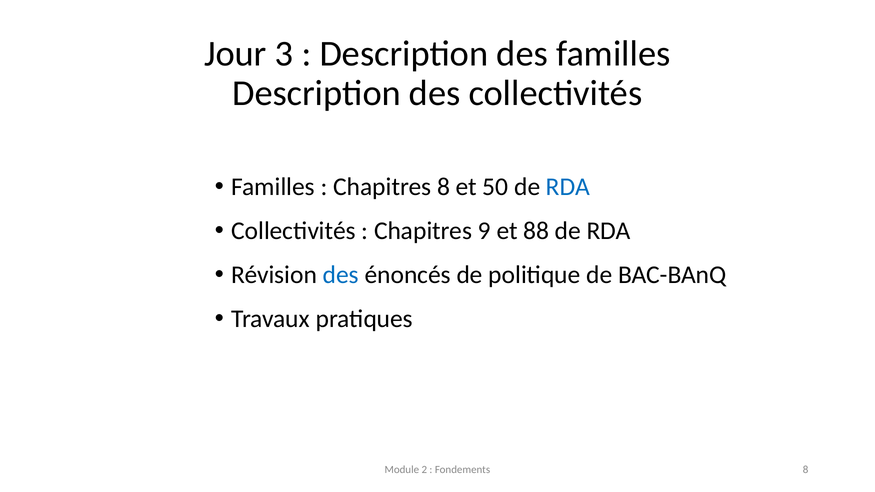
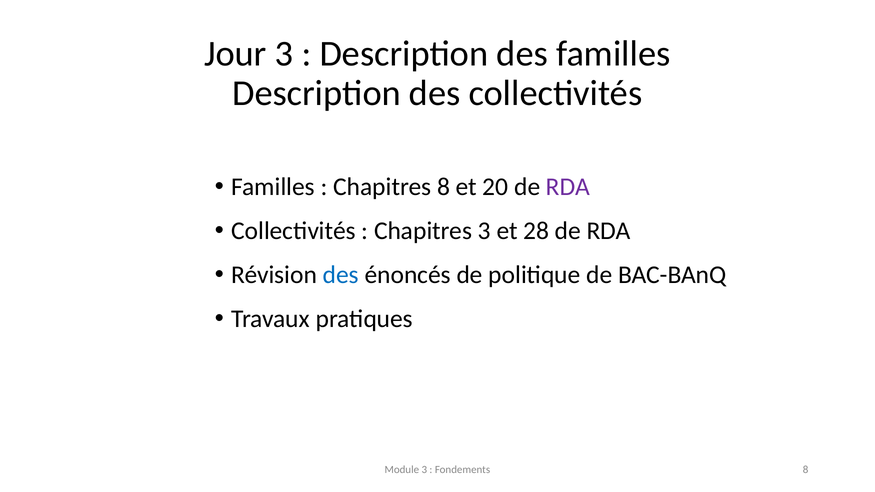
50: 50 -> 20 (495, 187)
RDA colour: blue -> purple (568, 187)
Chapitres 9: 9 -> 3 (484, 231)
88: 88 -> 28 (536, 231)
Module 2: 2 -> 3 (424, 470)
